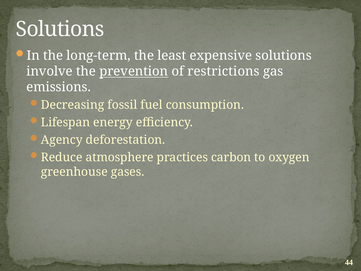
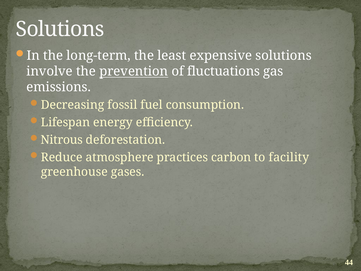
restrictions: restrictions -> fluctuations (224, 71)
Agency: Agency -> Nitrous (62, 140)
oxygen: oxygen -> facility (289, 157)
